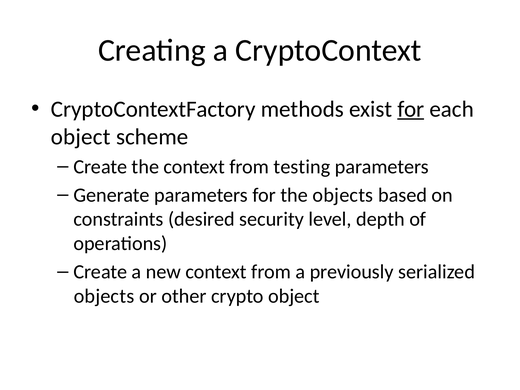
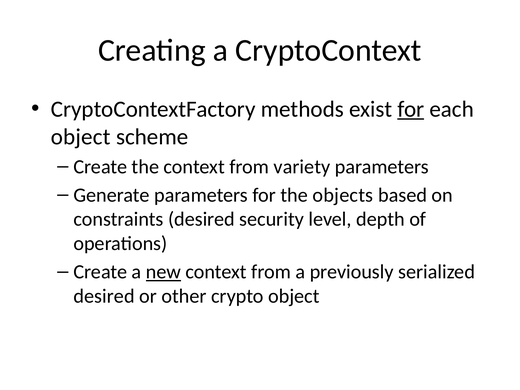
testing: testing -> variety (302, 167)
new underline: none -> present (163, 272)
objects: objects -> desired (104, 296)
